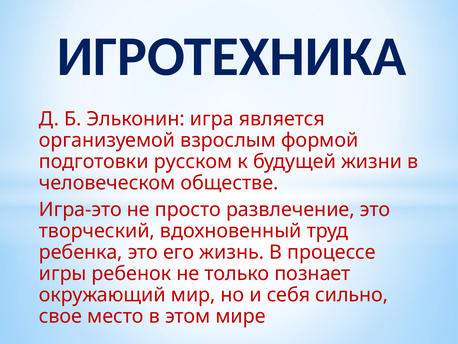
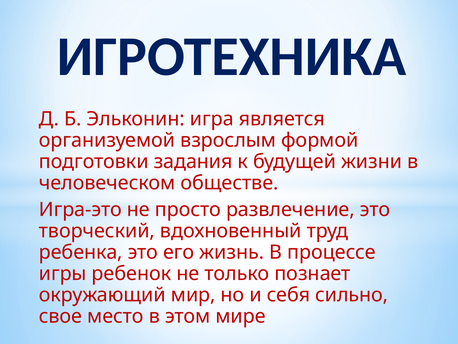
русском: русском -> задания (193, 161)
